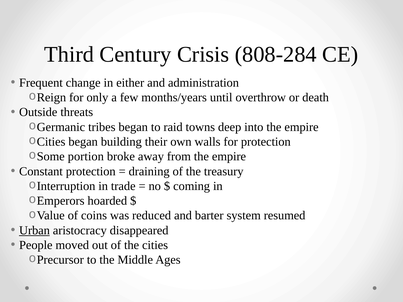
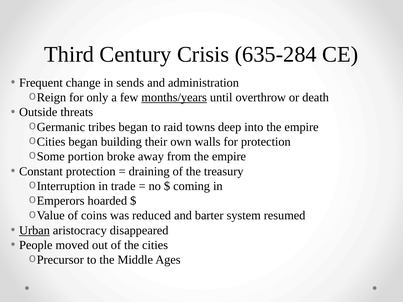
808-284: 808-284 -> 635-284 (276, 55)
either: either -> sends (130, 83)
months/years underline: none -> present (174, 98)
